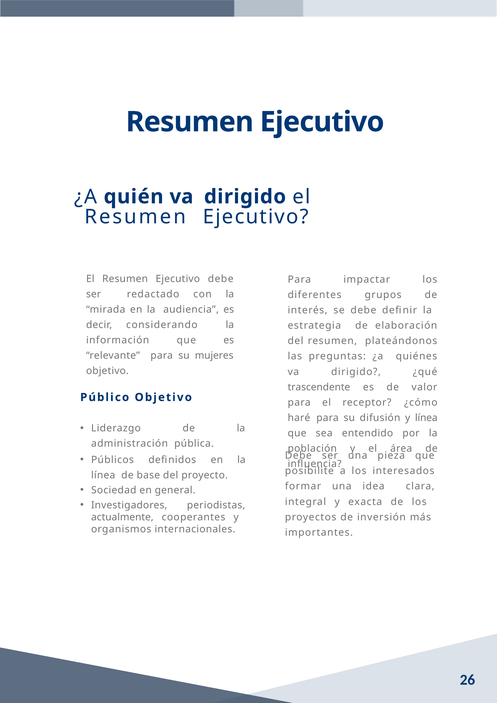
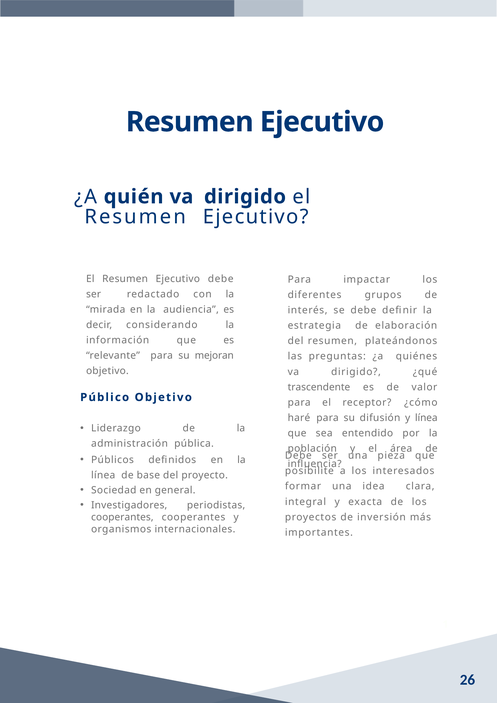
mujeres: mujeres -> mejoran (214, 356)
actualmente: actualmente -> cooperantes (122, 518)
